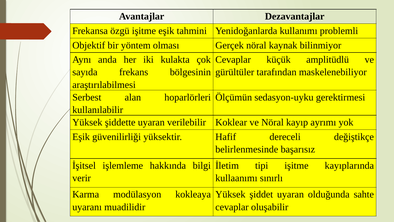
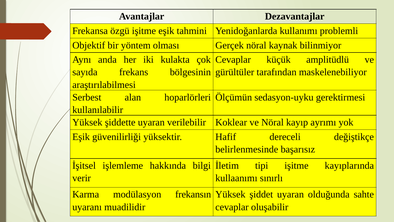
kokleaya: kokleaya -> frekansın (193, 194)
